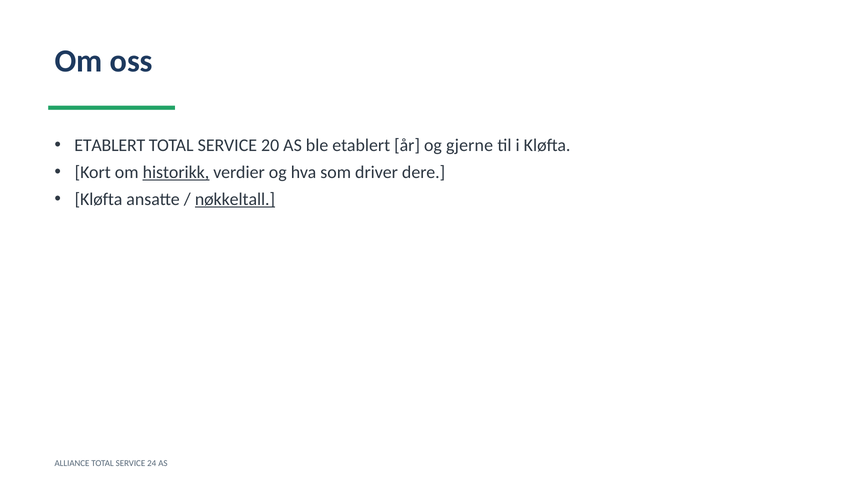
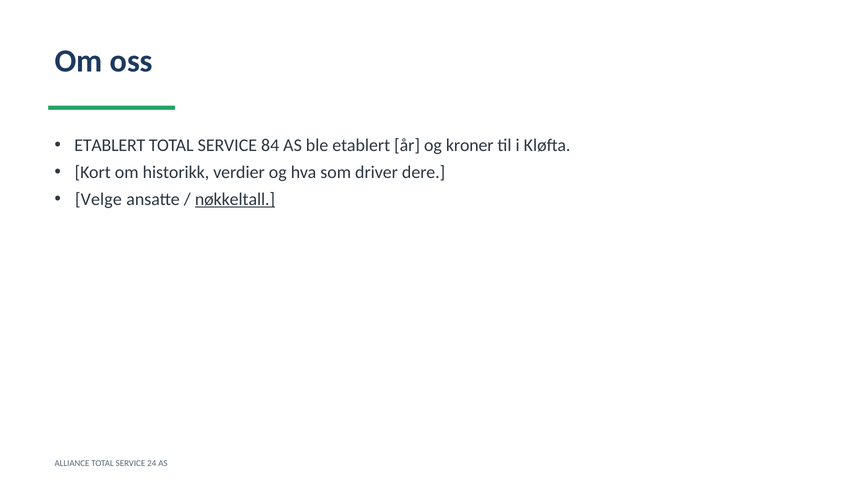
20: 20 -> 84 (270, 145)
gjerne: gjerne -> kroner (470, 145)
historikk underline: present -> none (176, 172)
Kløfta: Kløfta -> Velge (98, 199)
